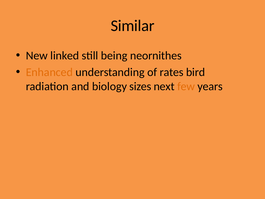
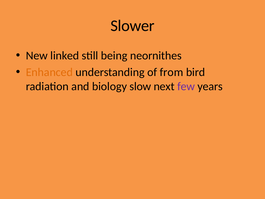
Similar: Similar -> Slower (133, 26)
rates: rates -> from (171, 72)
sizes: sizes -> slow (140, 86)
few colour: orange -> purple (186, 86)
